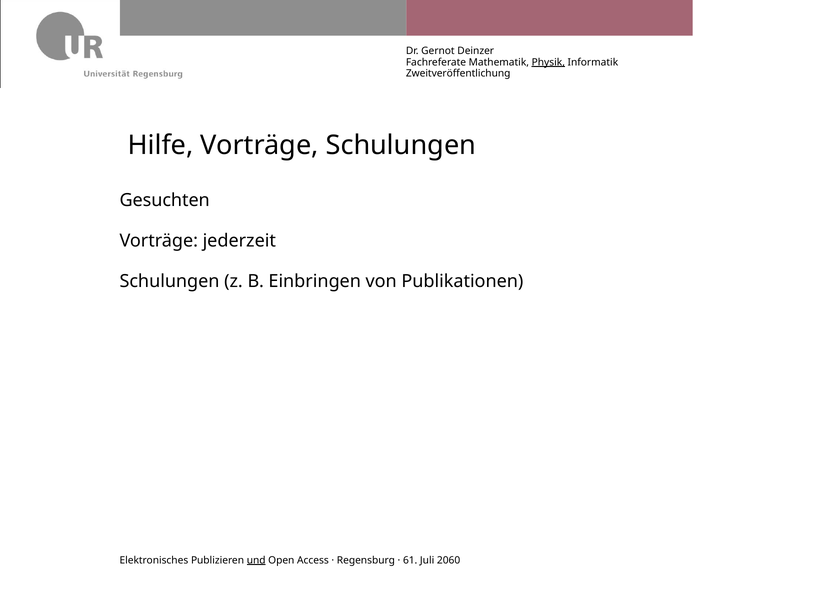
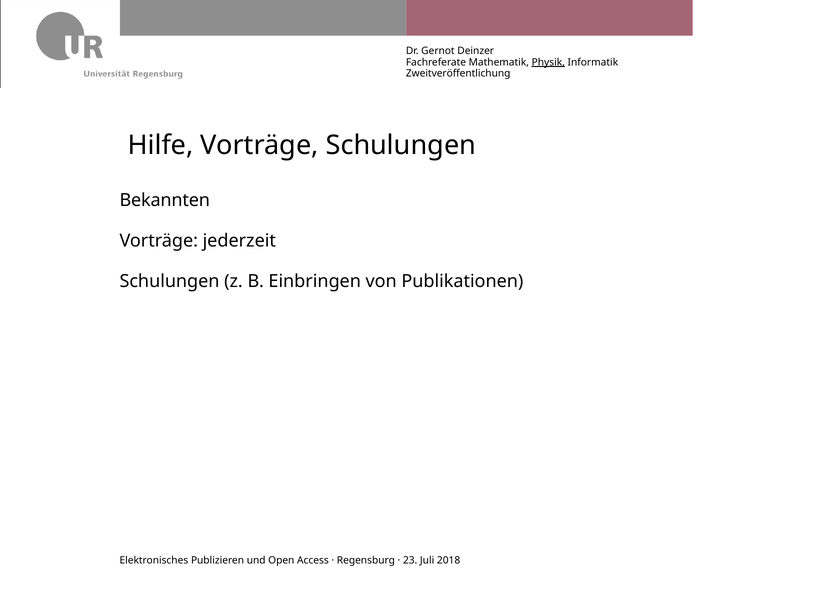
Gesuchten: Gesuchten -> Bekannten (165, 200)
und underline: present -> none (256, 561)
61: 61 -> 23 (410, 561)
2060: 2060 -> 2018 (449, 561)
